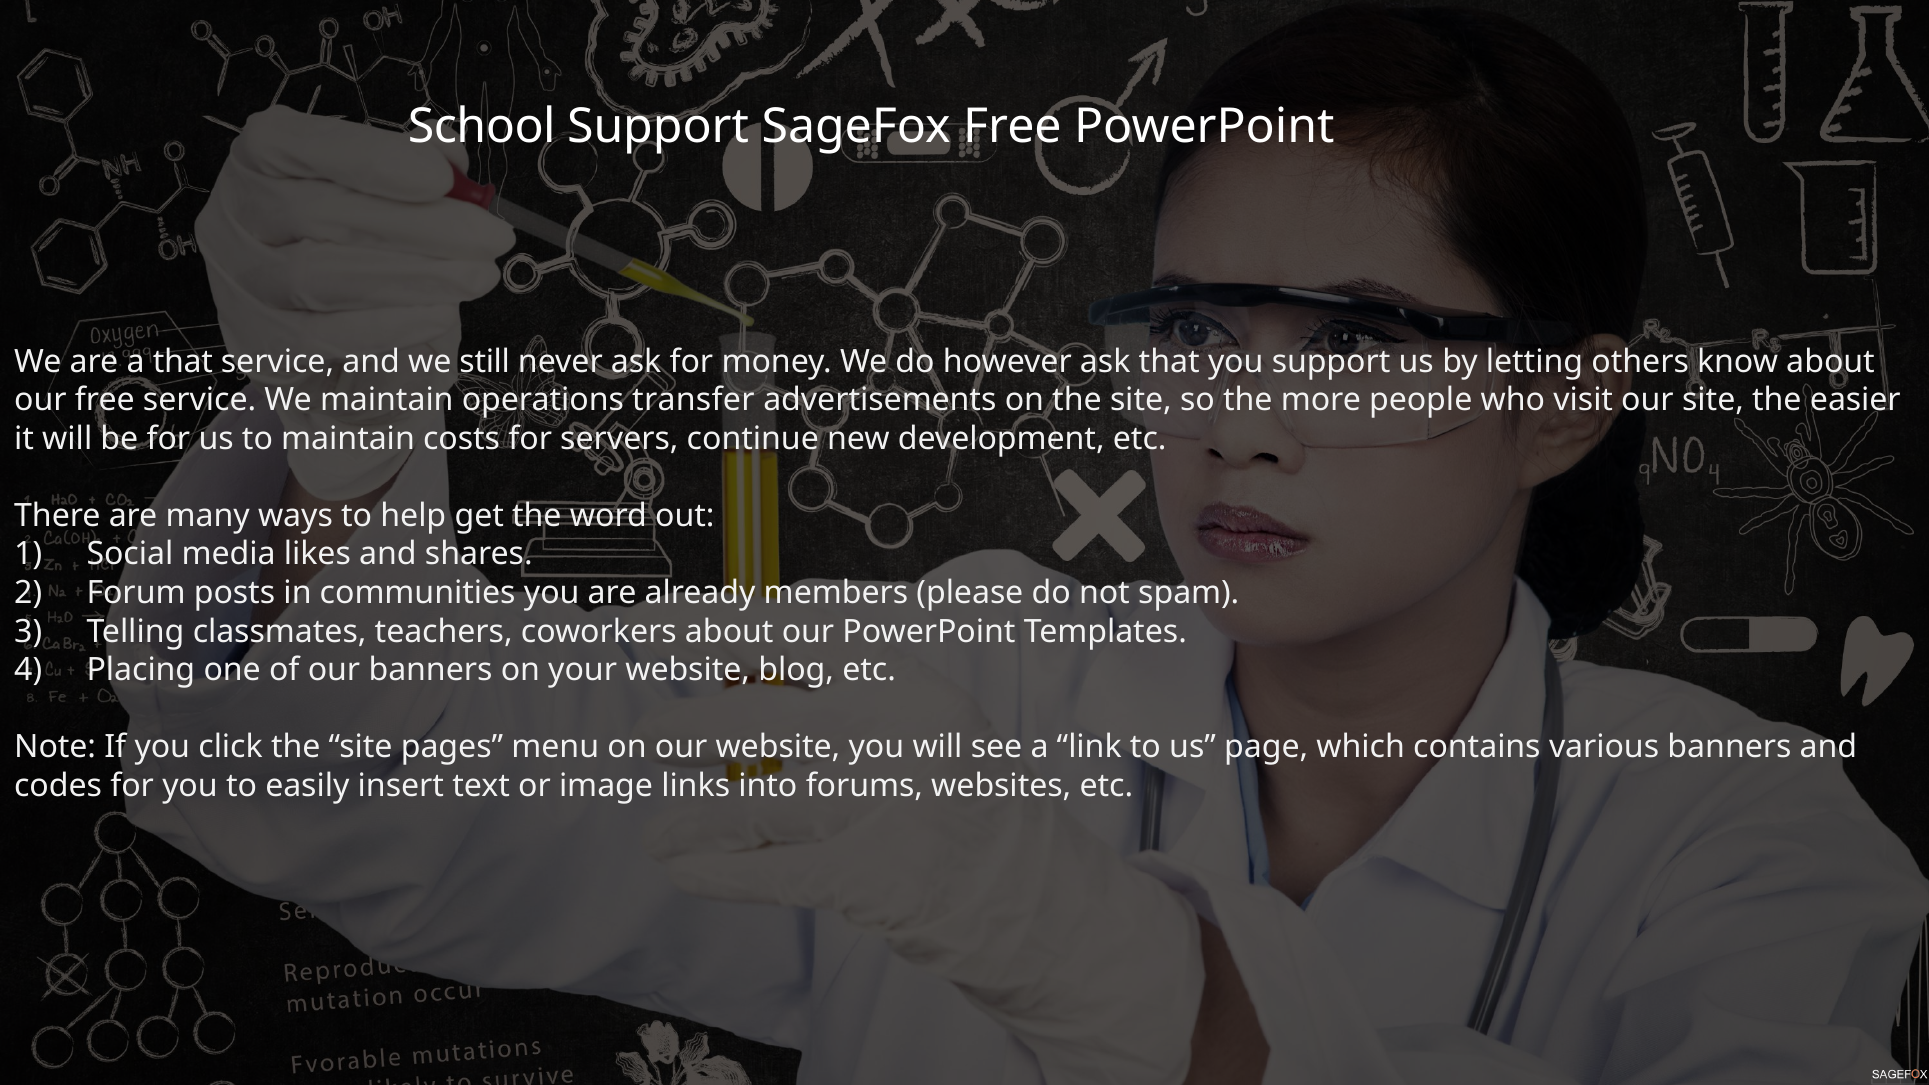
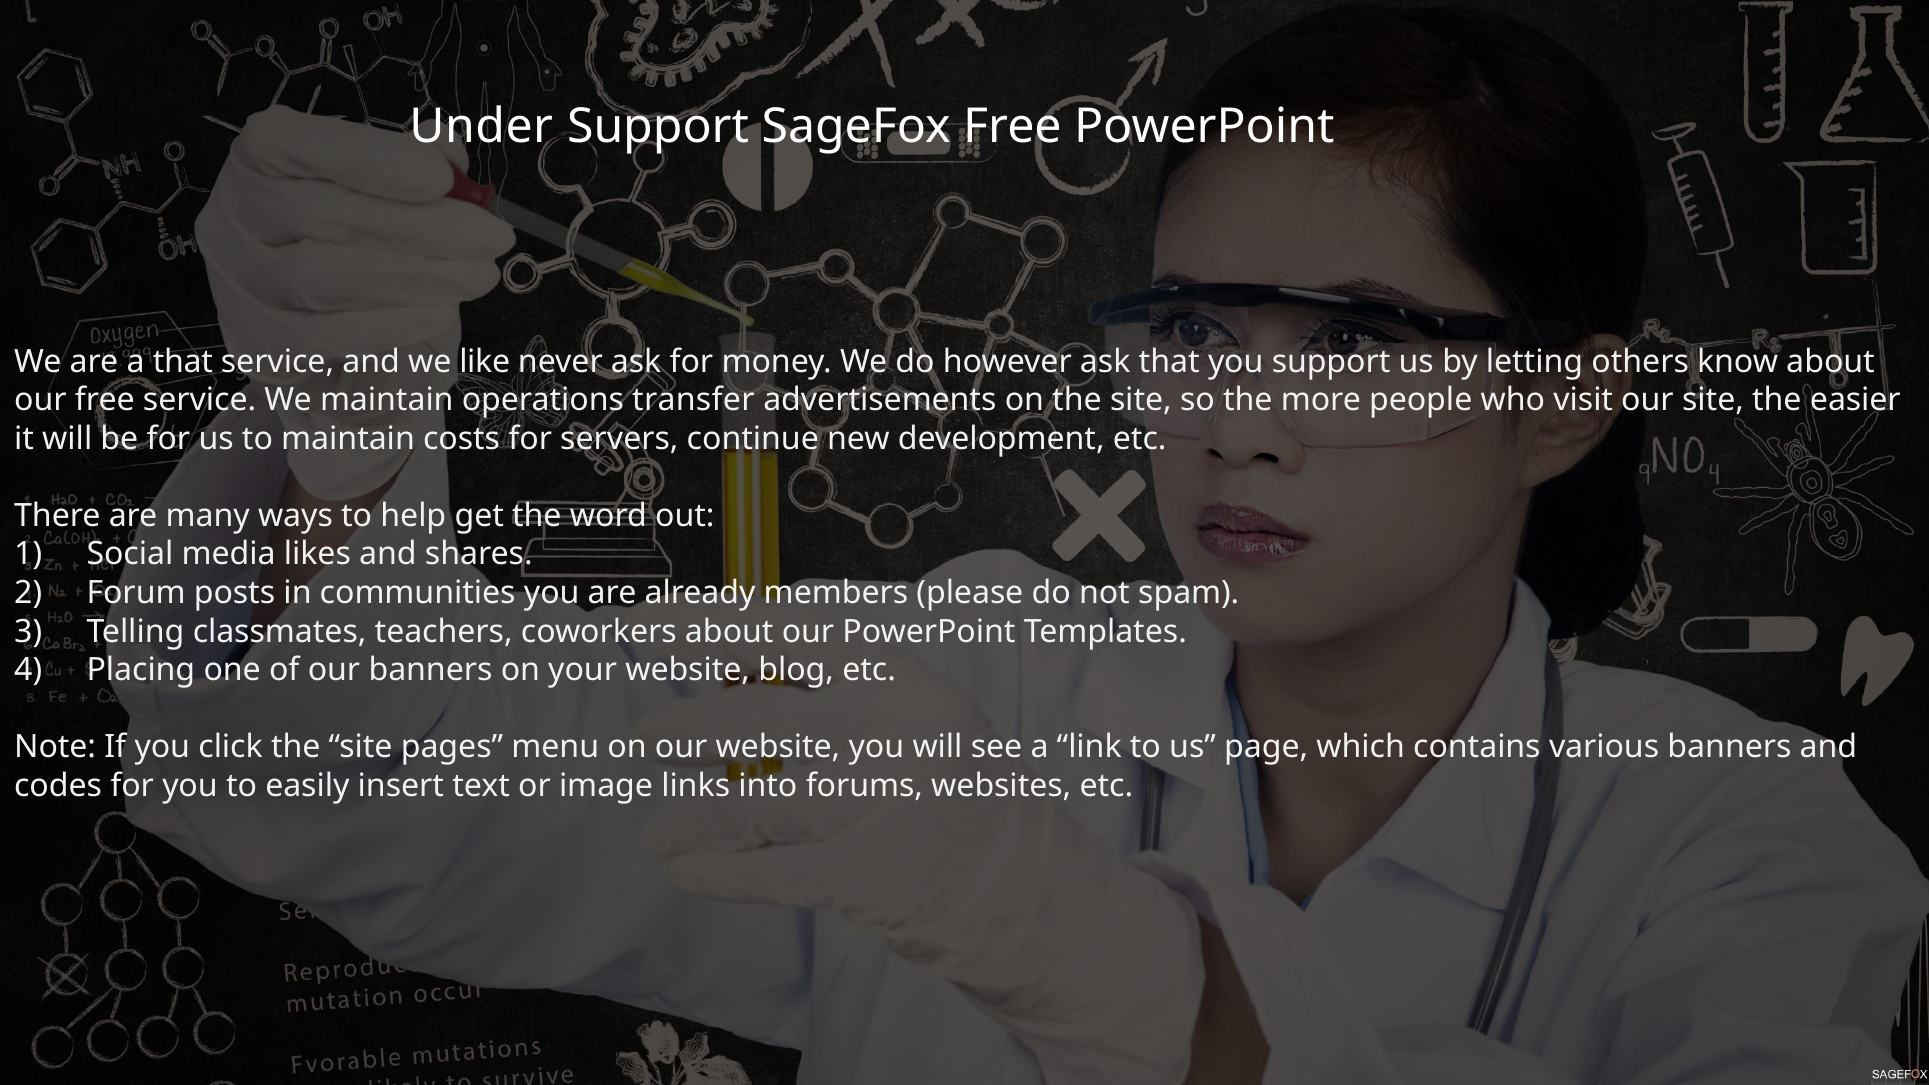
School: School -> Under (481, 126)
still: still -> like (485, 362)
